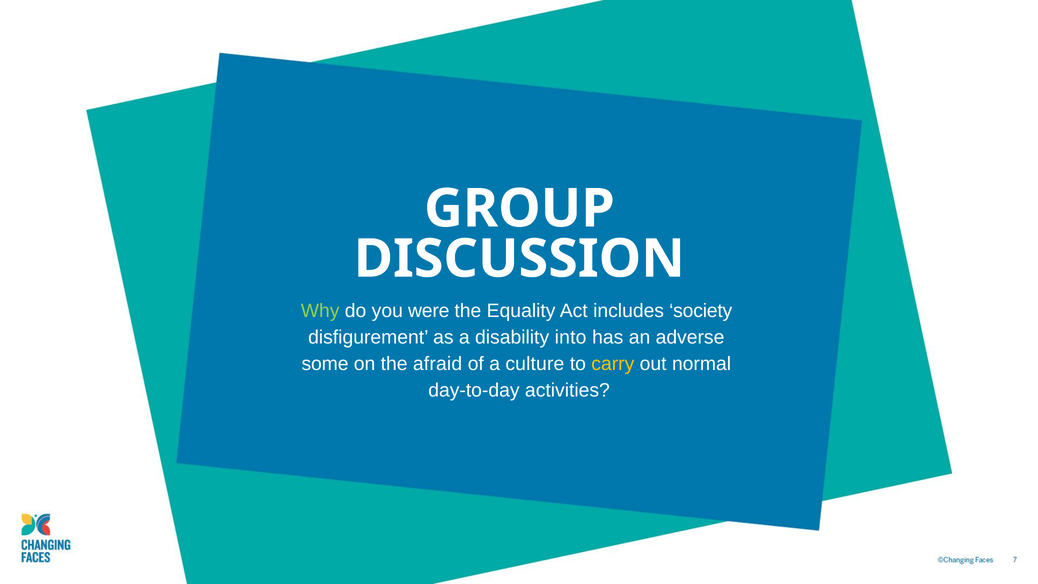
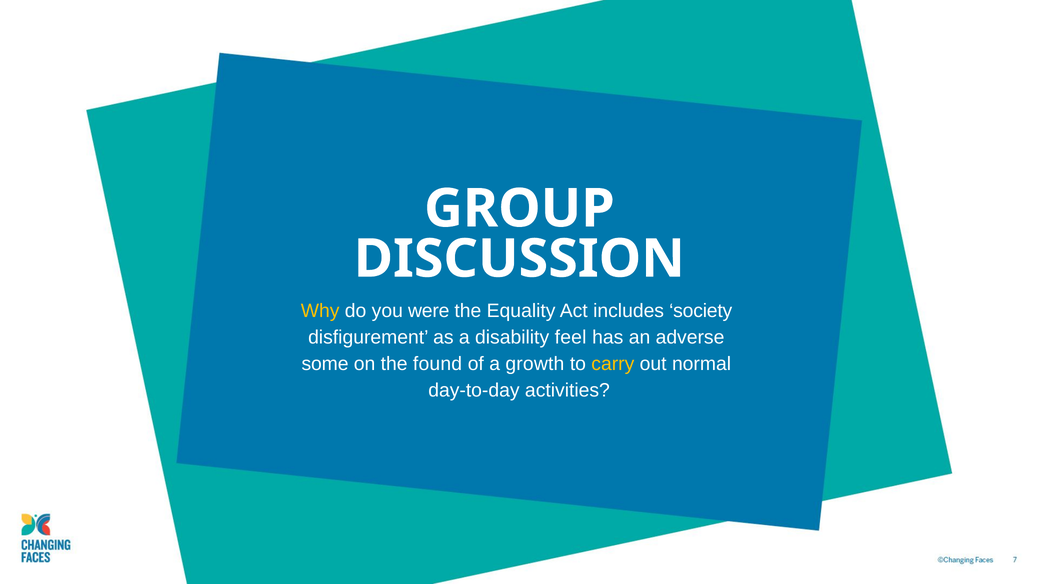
Why colour: light green -> yellow (320, 311)
into: into -> feel (571, 337)
afraid: afraid -> found (438, 364)
culture: culture -> growth (535, 364)
